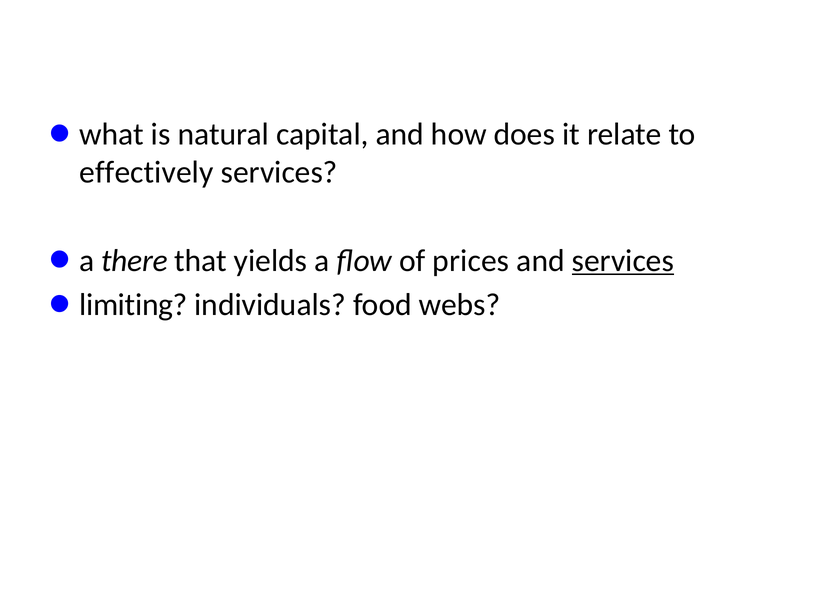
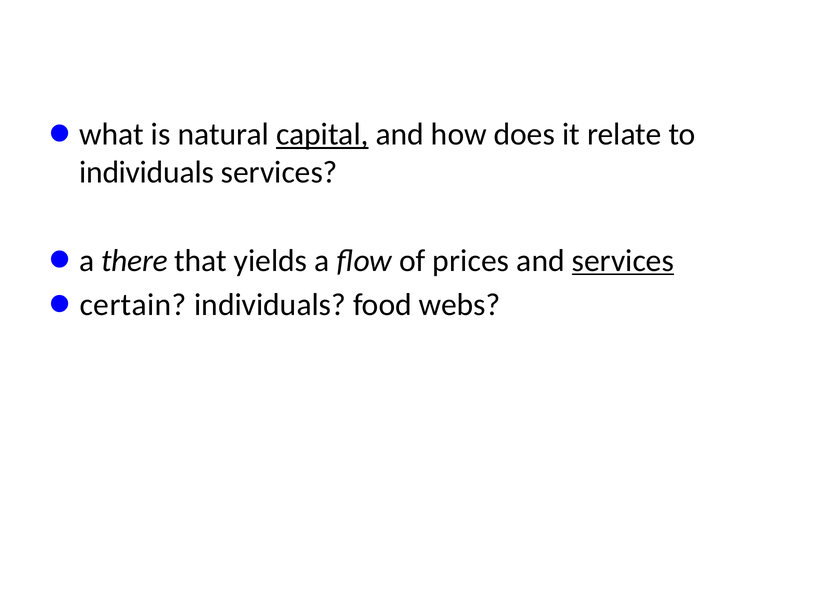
capital underline: none -> present (322, 134)
effectively: effectively -> individuals (147, 172)
limiting: limiting -> certain (133, 305)
